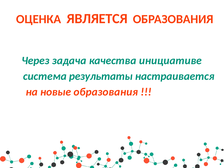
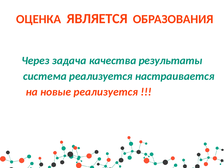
инициативе: инициативе -> результаты (171, 60)
система результаты: результаты -> реализуется (101, 76)
новые образования: образования -> реализуется (106, 92)
